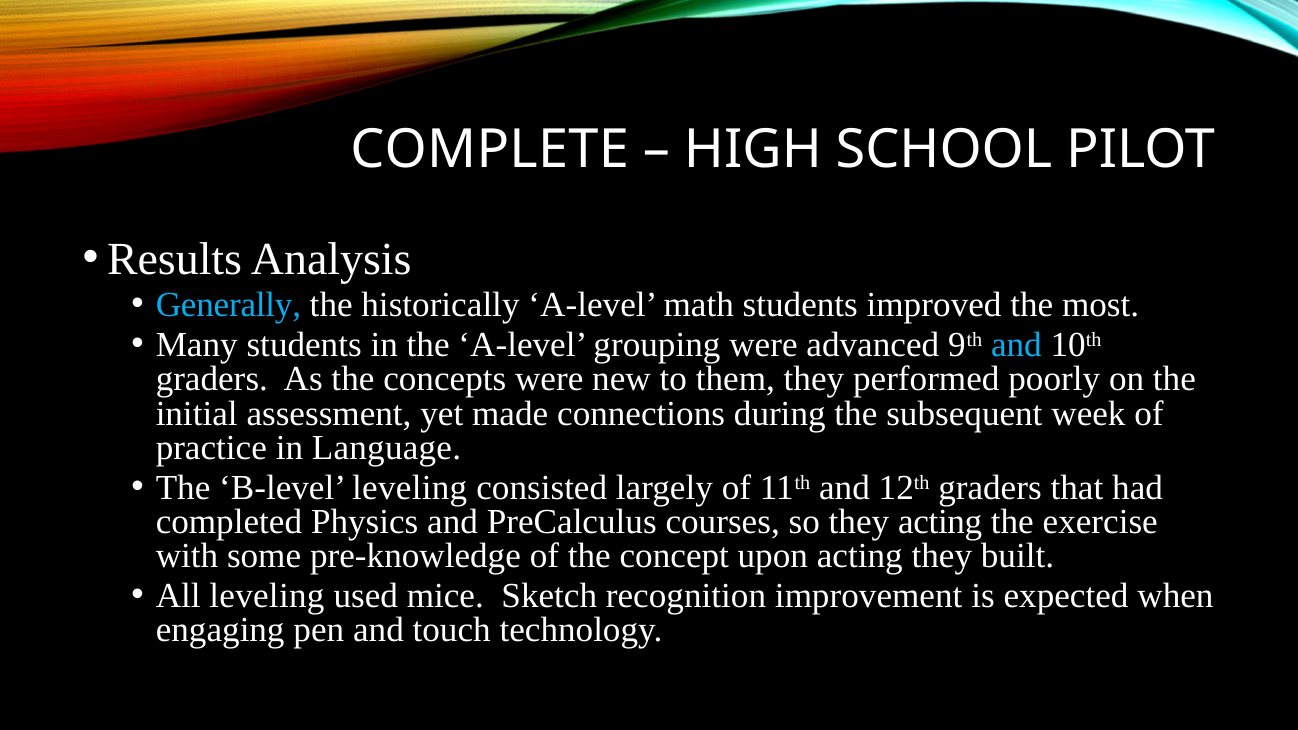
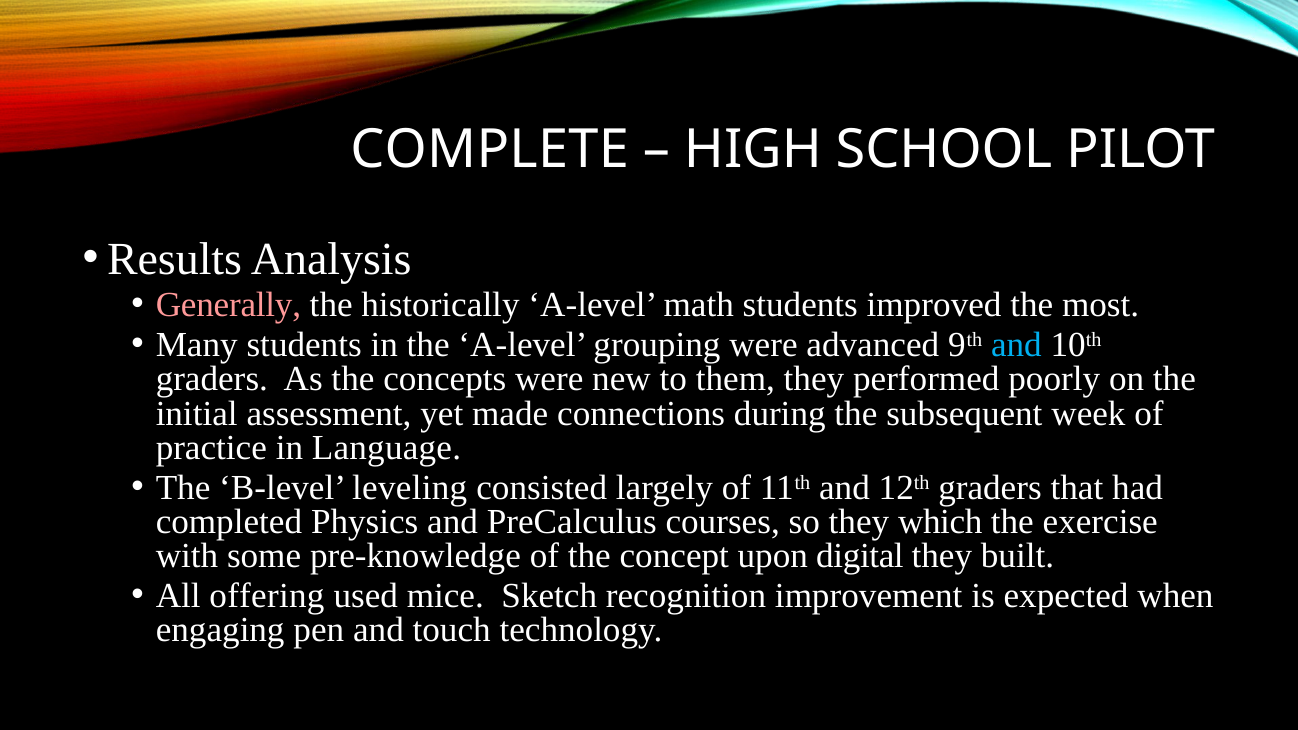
Generally colour: light blue -> pink (228, 305)
they acting: acting -> which (940, 522)
upon acting: acting -> digital (860, 556)
All leveling: leveling -> offering (267, 596)
